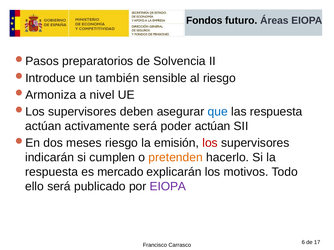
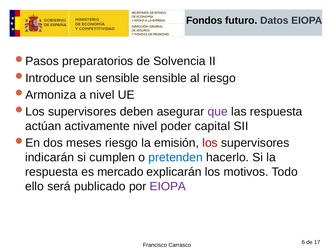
Áreas: Áreas -> Datos (274, 21)
un también: también -> sensible (118, 78)
que colour: blue -> purple (218, 112)
activamente será: será -> nivel (145, 126)
poder actúan: actúan -> capital (212, 126)
pretenden colour: orange -> blue (176, 158)
